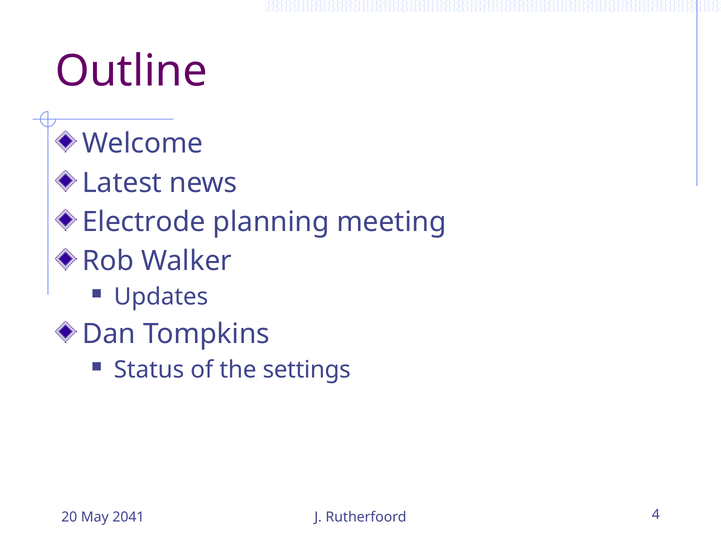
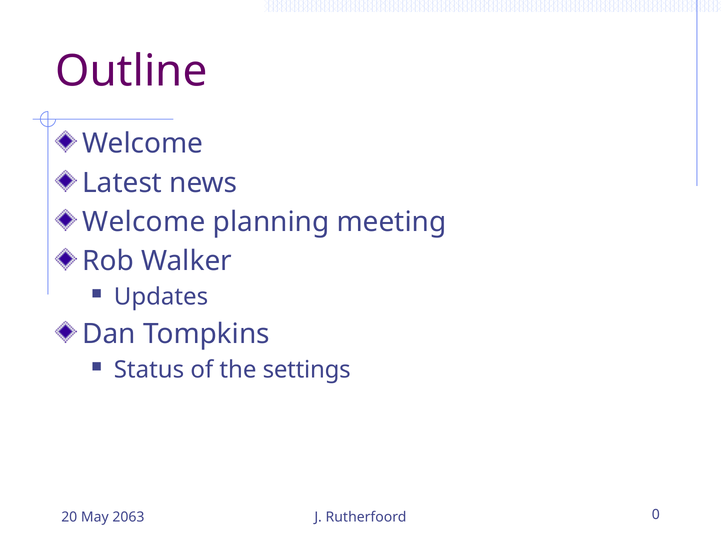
Electrode: Electrode -> Welcome (144, 222)
2041: 2041 -> 2063 (128, 518)
4: 4 -> 0 (656, 515)
